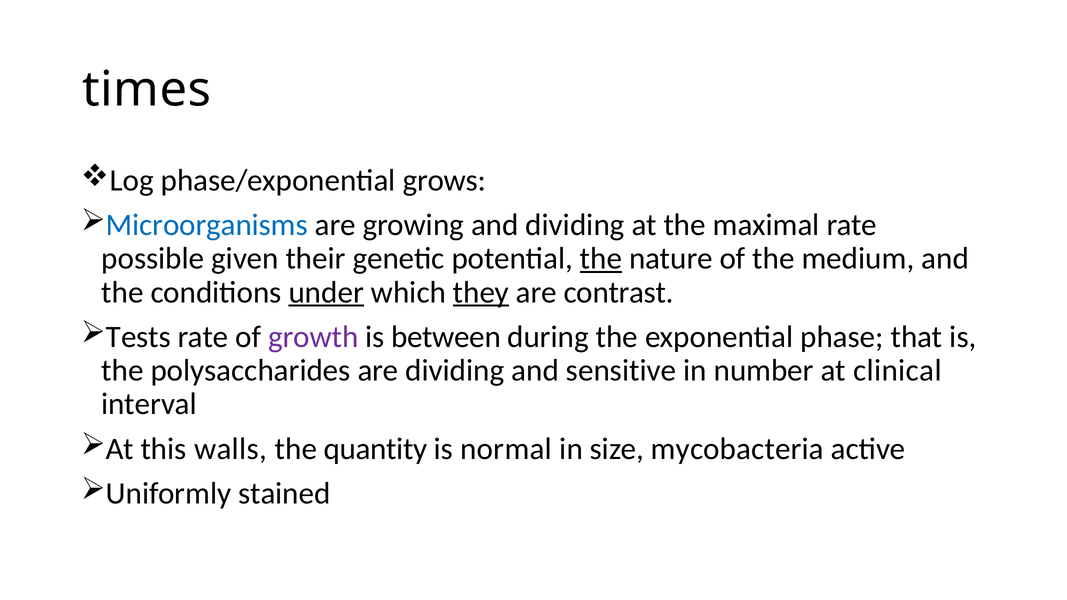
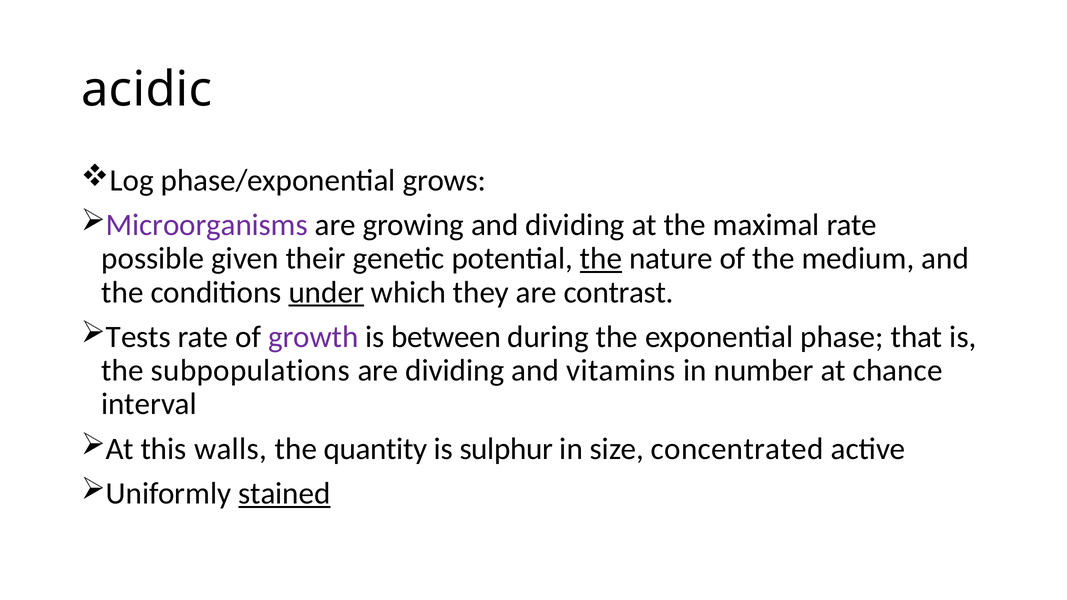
times: times -> acidic (147, 90)
Microorganisms colour: blue -> purple (207, 225)
they underline: present -> none (481, 292)
polysaccharides: polysaccharides -> subpopulations (250, 371)
sensitive: sensitive -> vitamins (621, 371)
clinical: clinical -> chance (898, 371)
normal: normal -> sulphur (506, 449)
mycobacteria: mycobacteria -> concentrated (737, 449)
stained underline: none -> present (284, 494)
